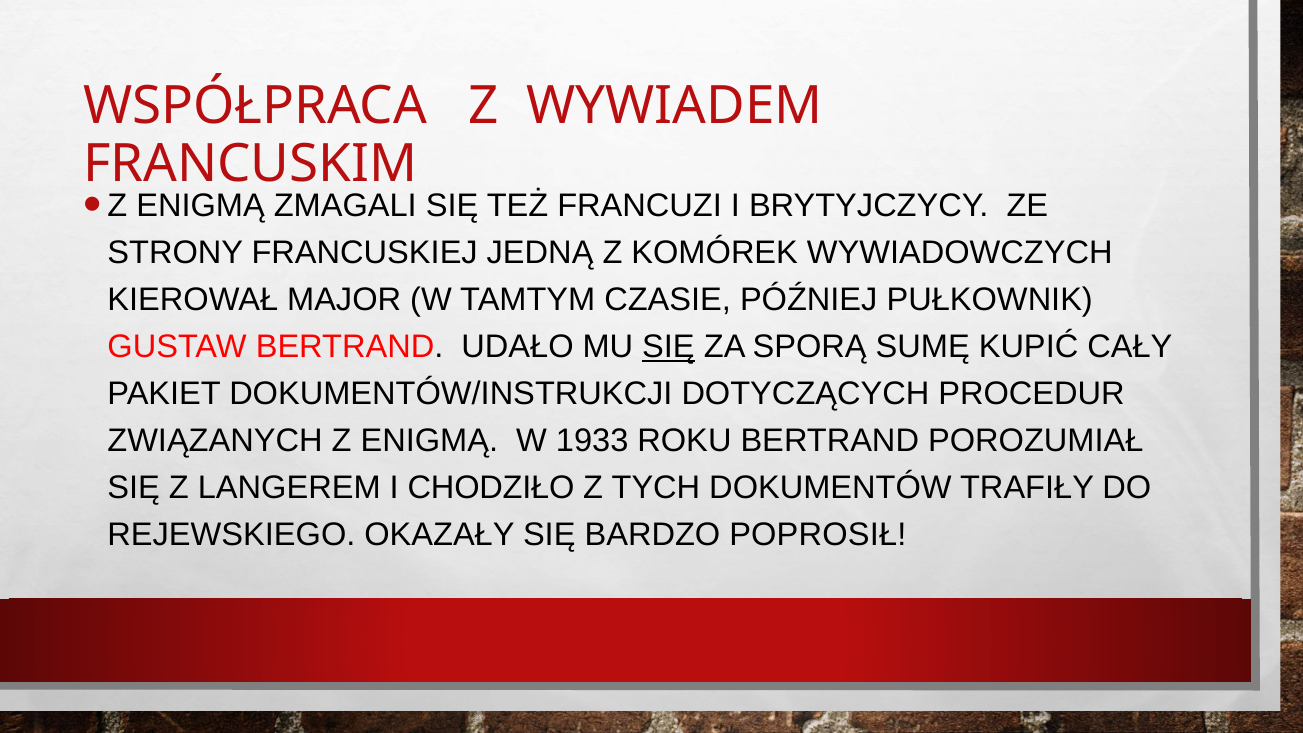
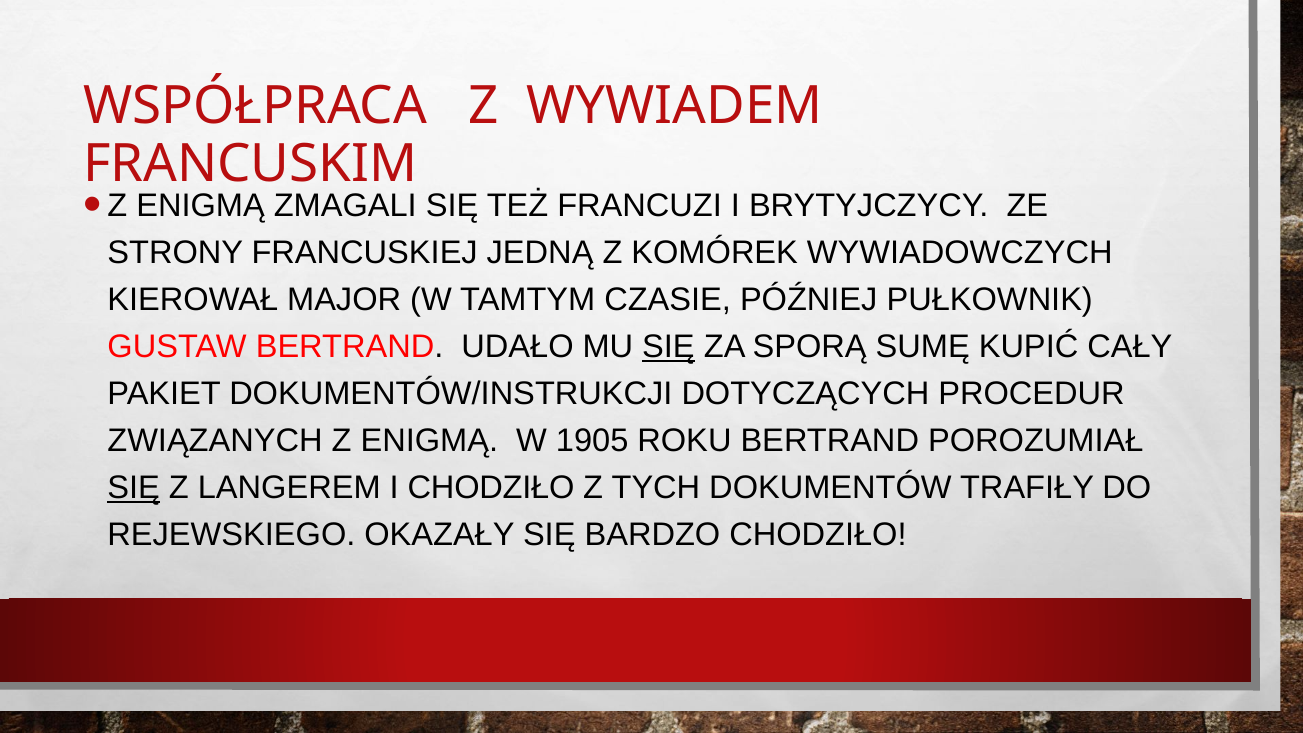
1933: 1933 -> 1905 (592, 441)
SIĘ underline: none -> present (134, 488)
BARDZO POPROSIŁ: POPROSIŁ -> CHODZIŁO (818, 534)
